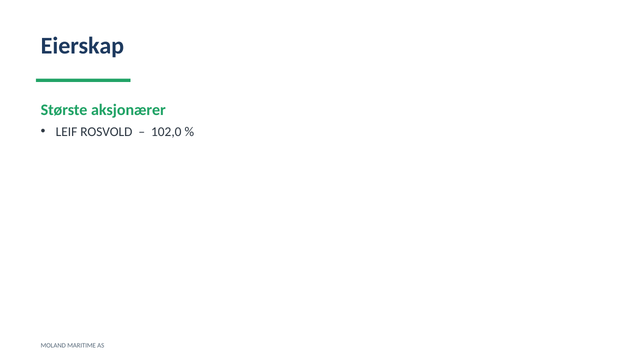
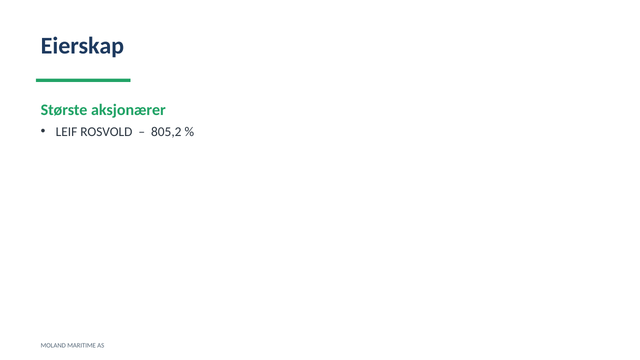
102,0: 102,0 -> 805,2 (166, 132)
